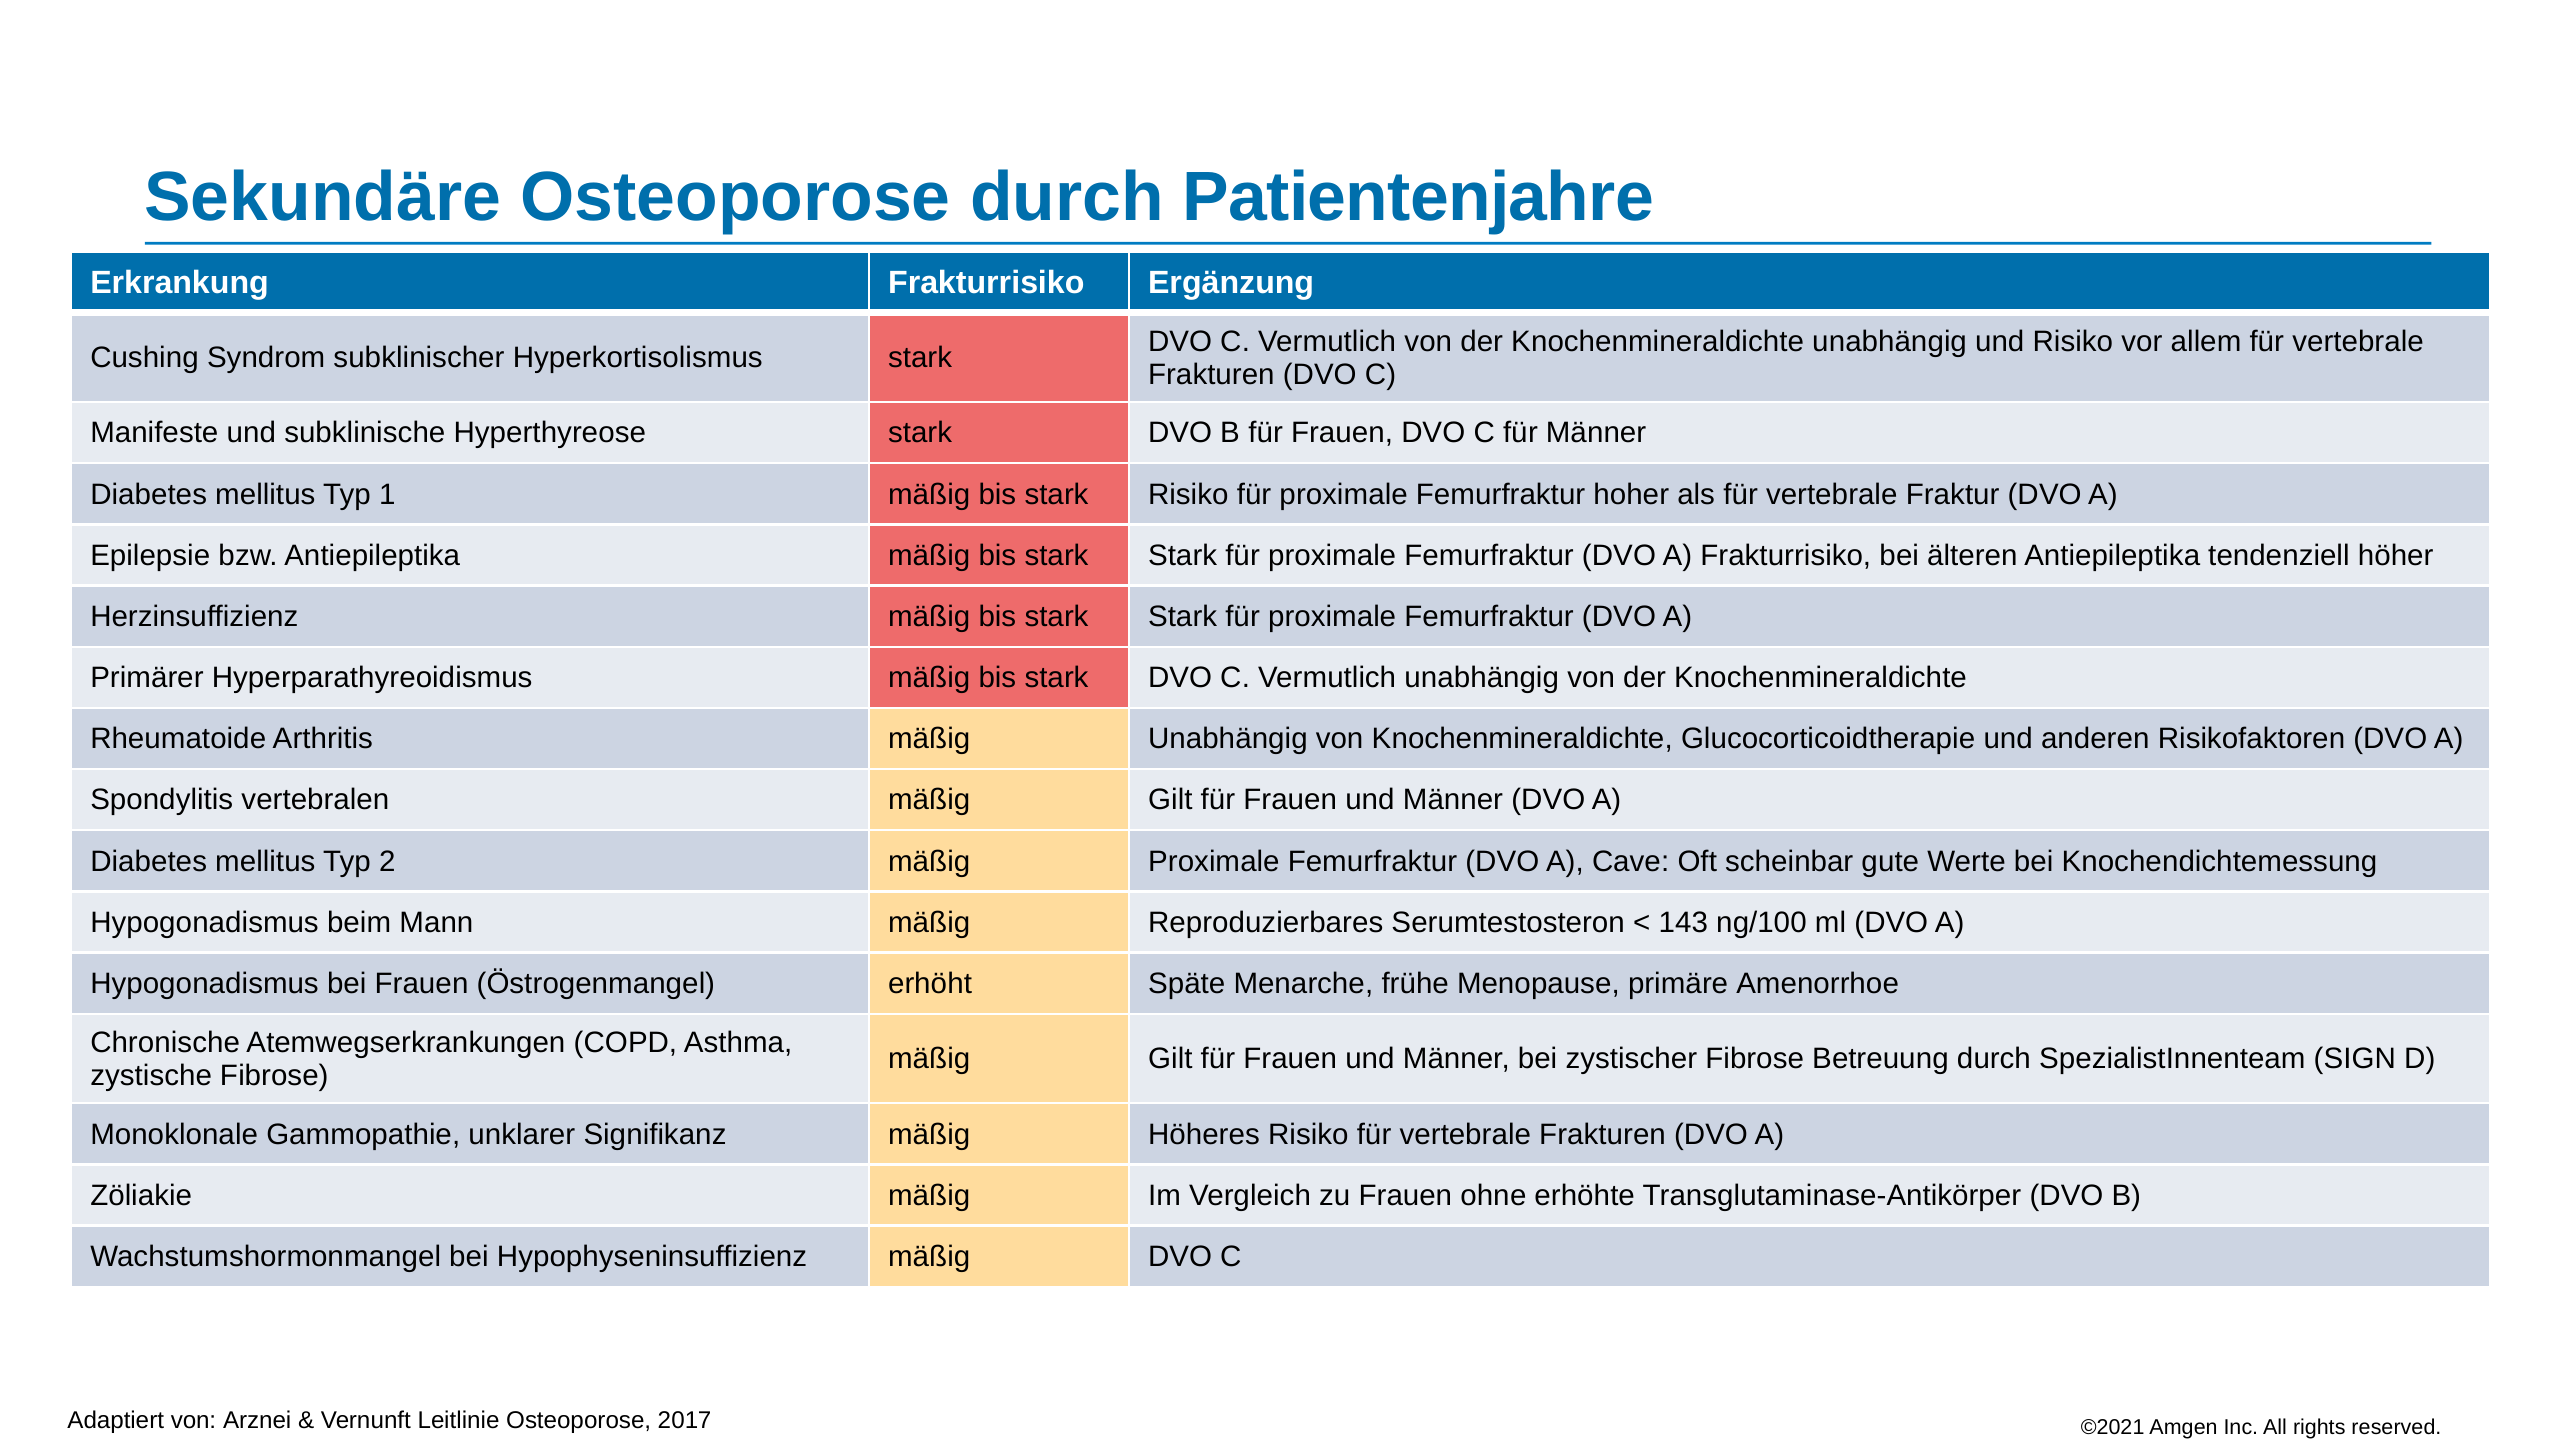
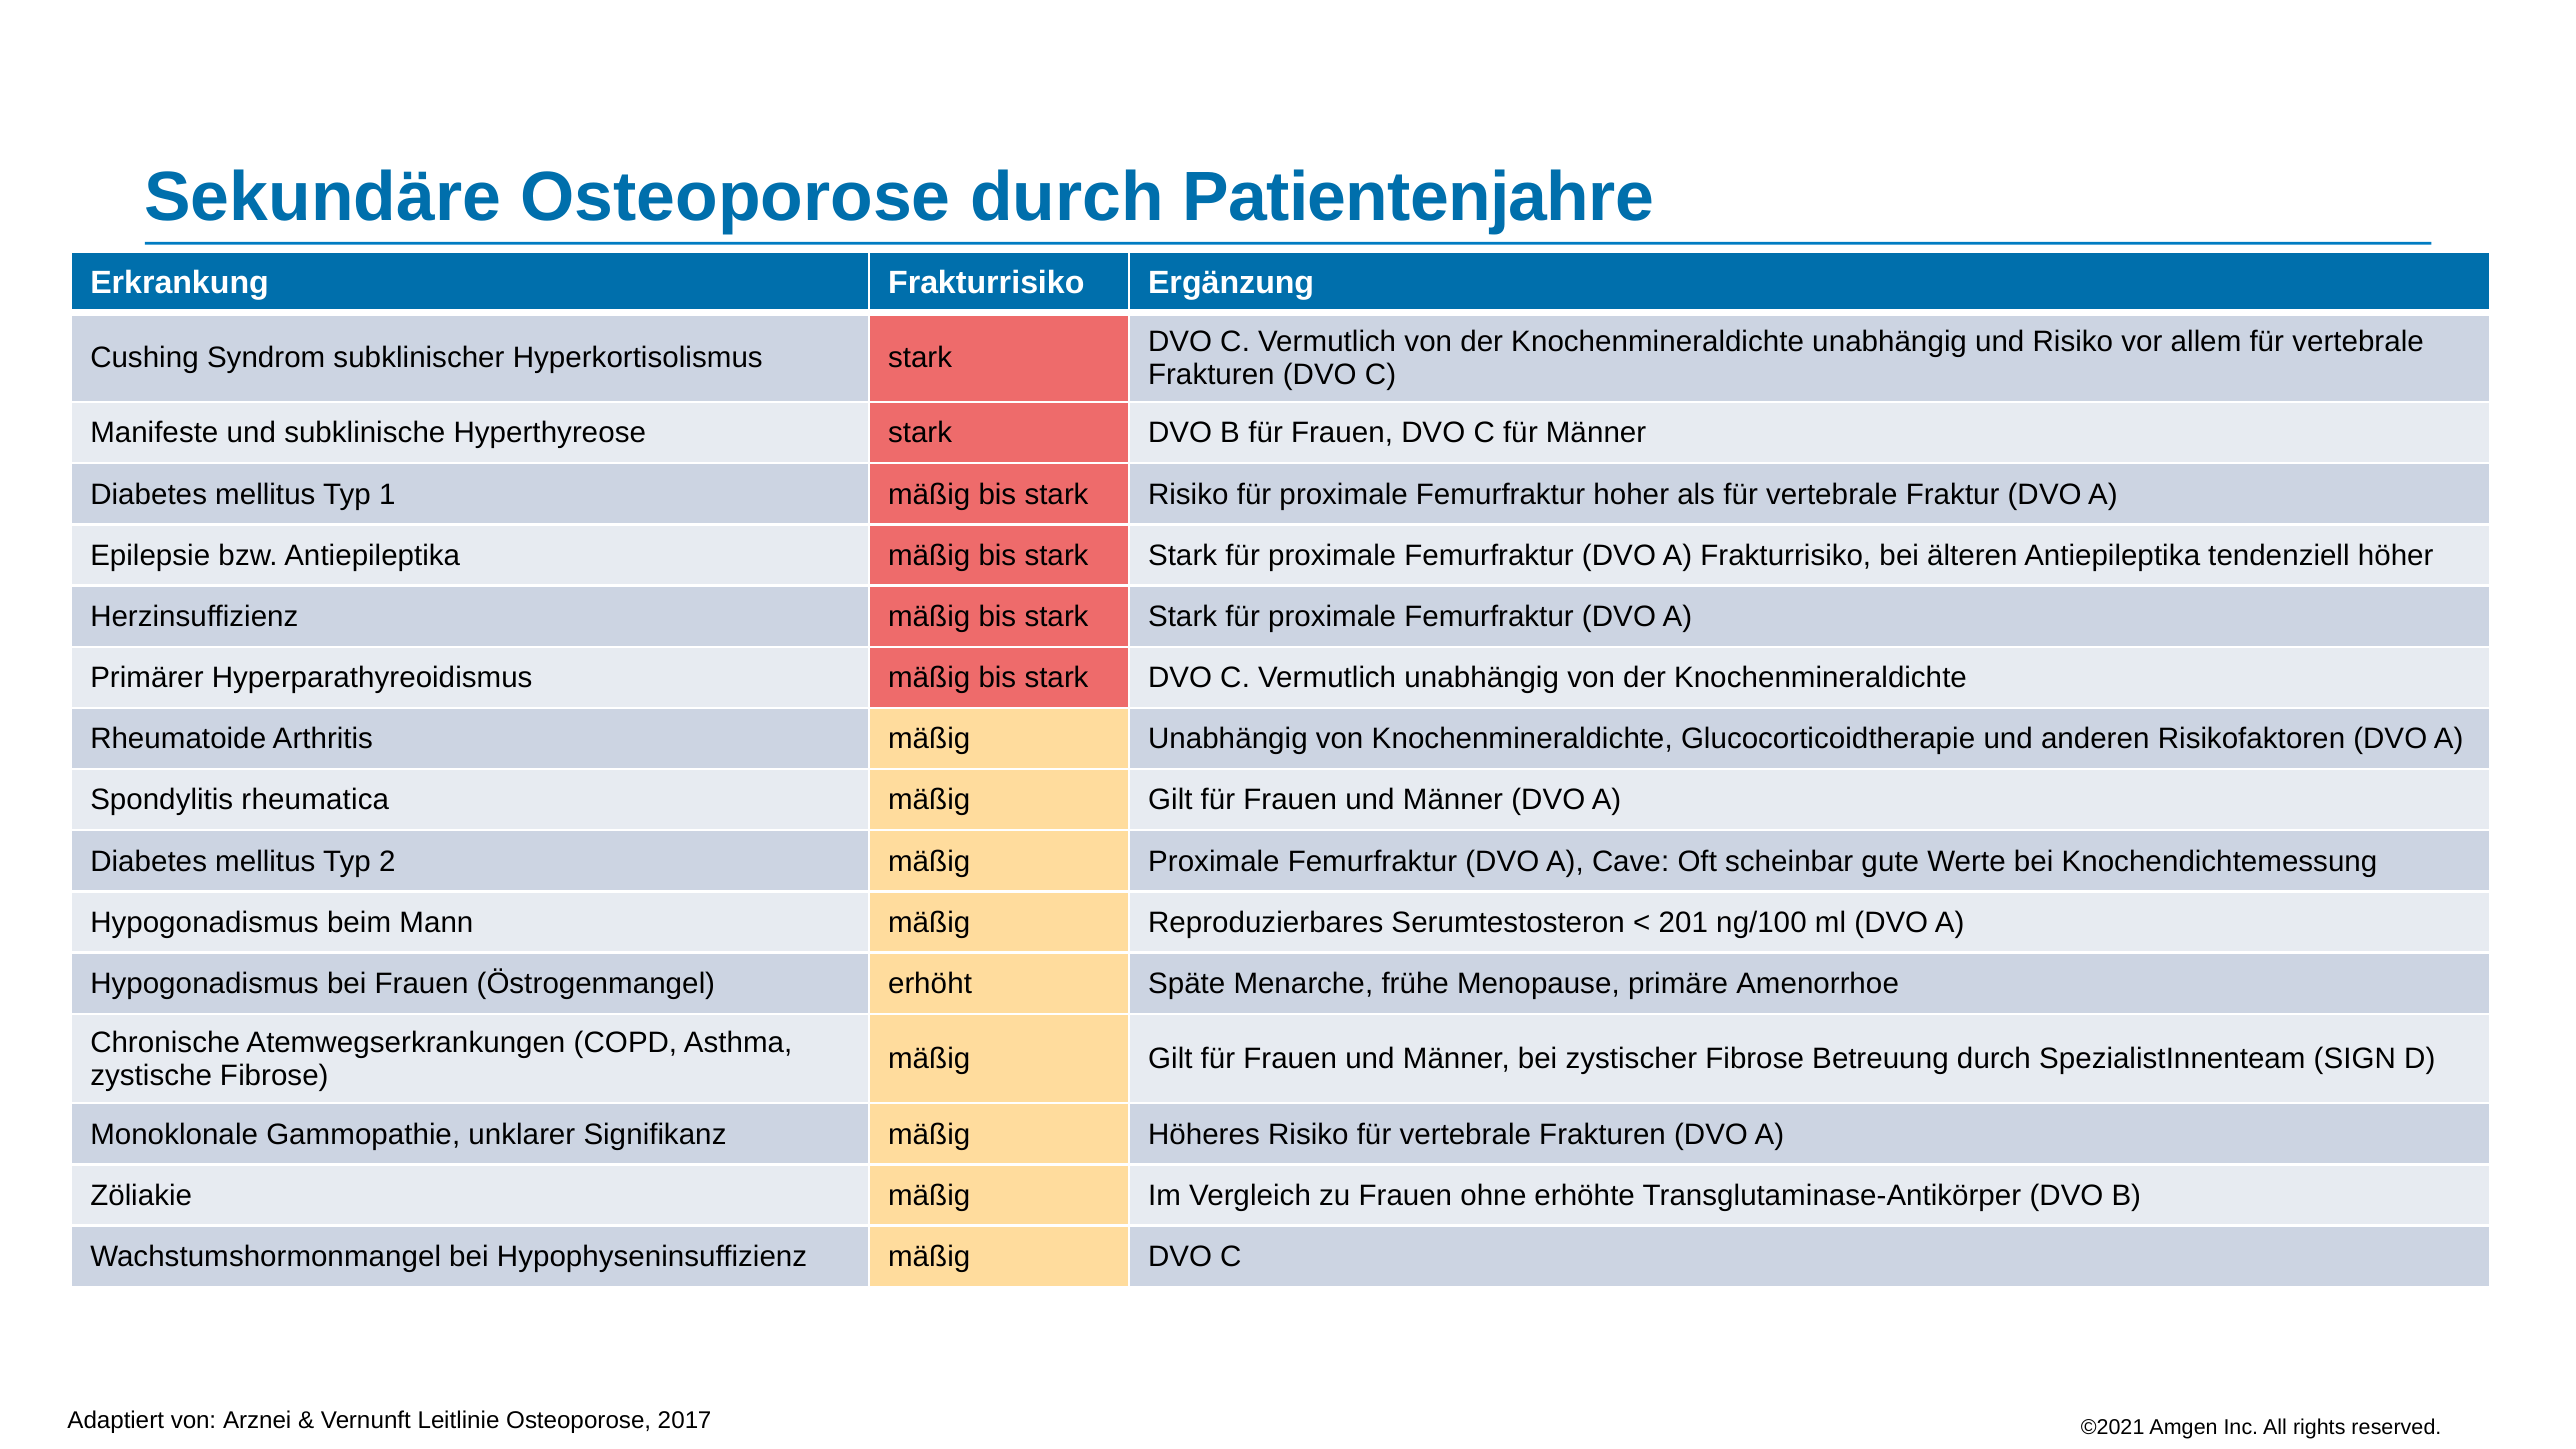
vertebralen: vertebralen -> rheumatica (315, 800)
143: 143 -> 201 (1683, 922)
